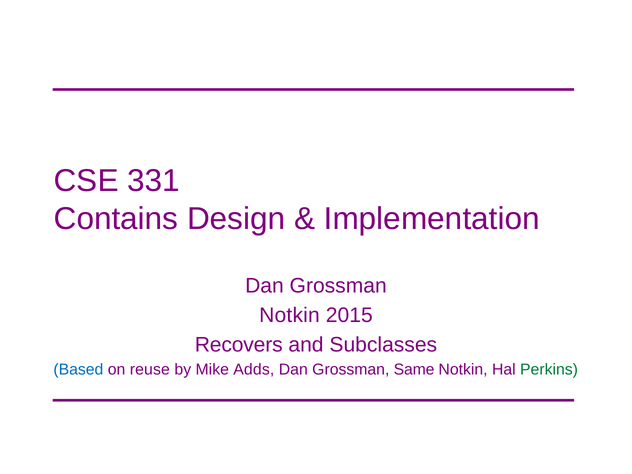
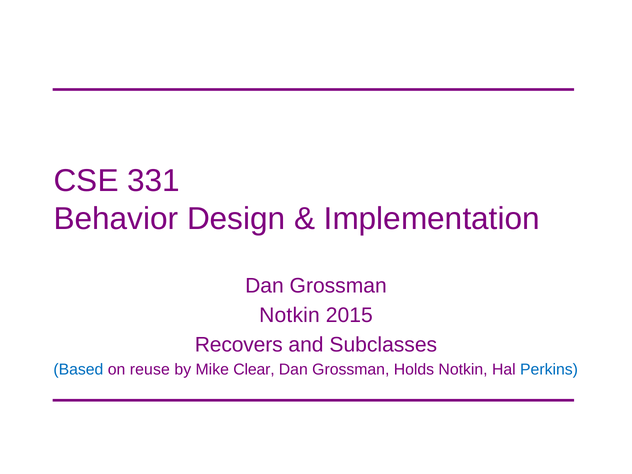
Contains: Contains -> Behavior (116, 219)
Adds: Adds -> Clear (254, 370)
Same: Same -> Holds (414, 370)
Perkins colour: green -> blue (549, 370)
